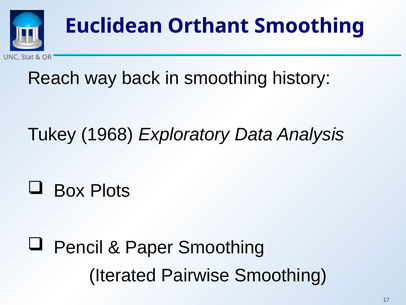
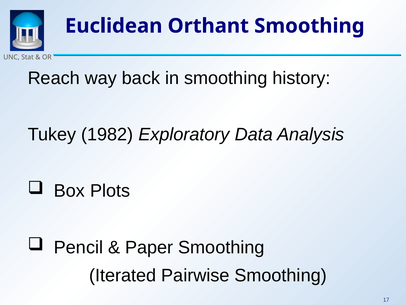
1968: 1968 -> 1982 (107, 134)
